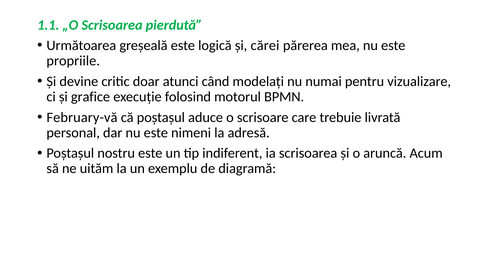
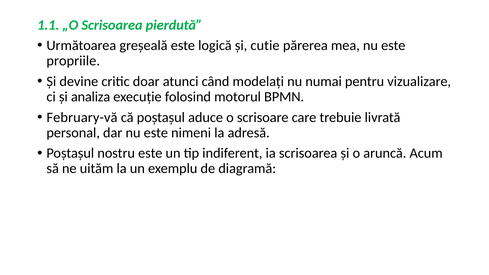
cărei: cărei -> cutie (265, 46)
grafice: grafice -> analiza (91, 97)
